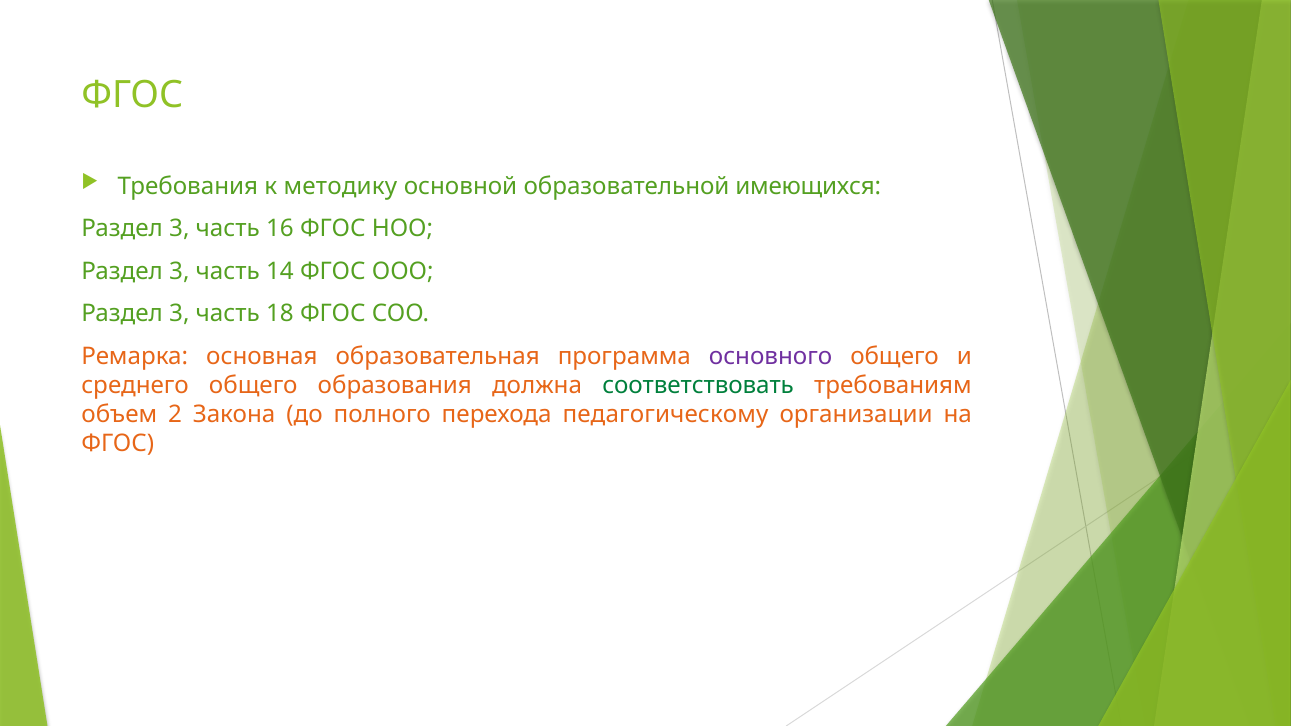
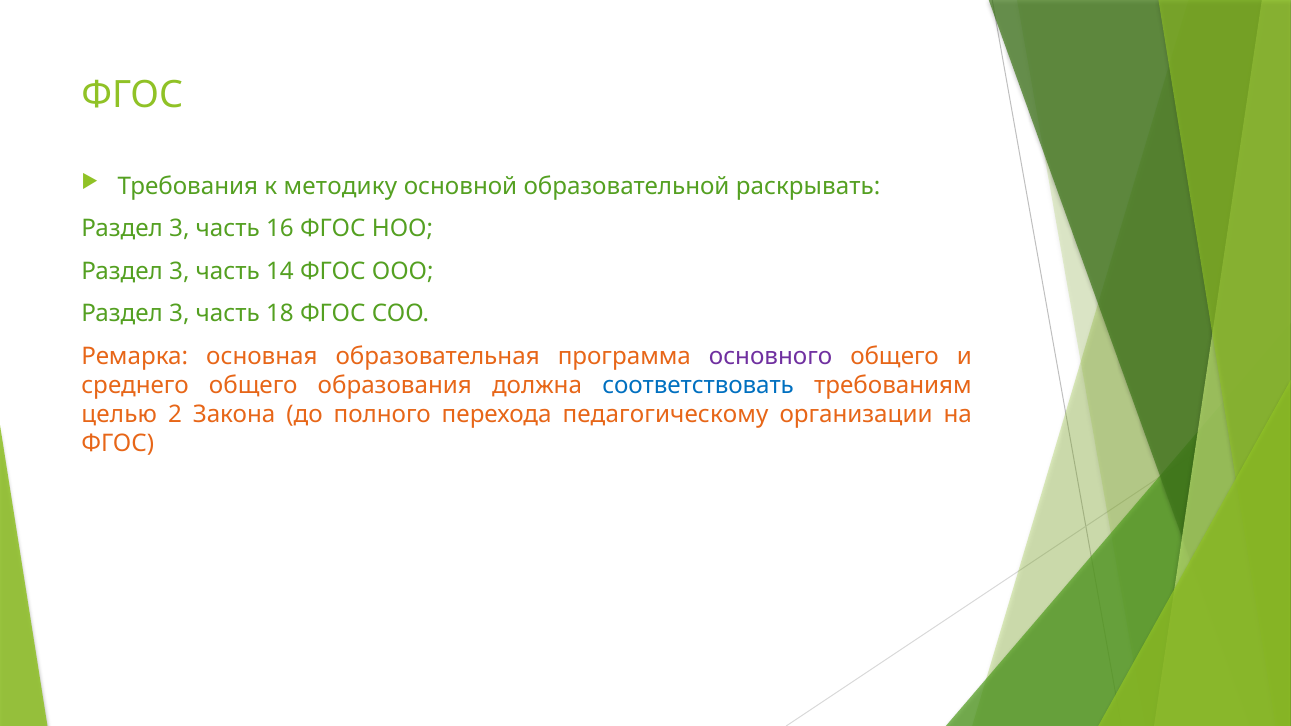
имеющихся: имеющихся -> раскрывать (808, 186)
соответствовать colour: green -> blue (698, 385)
объем: объем -> целью (119, 414)
